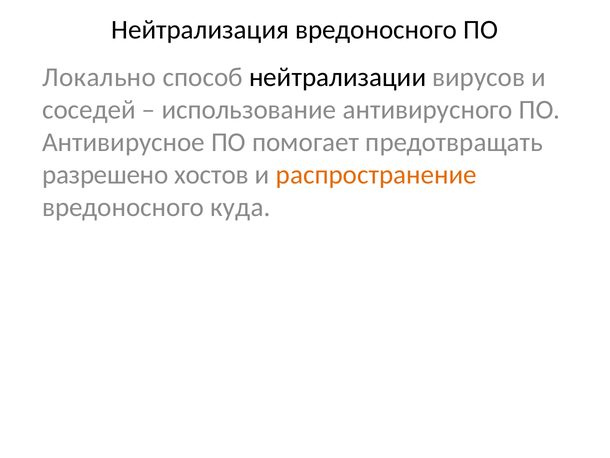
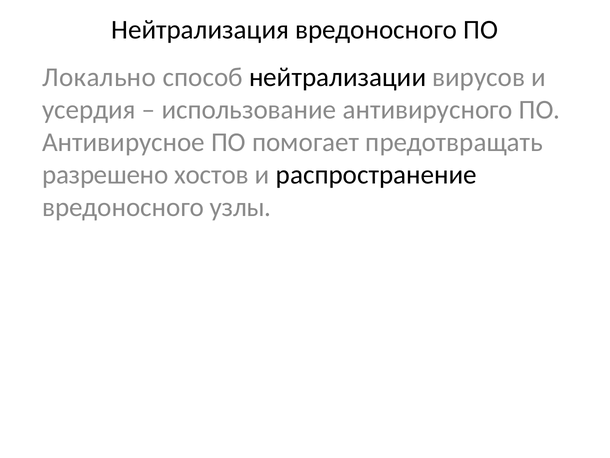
соседей: соседей -> усердия (89, 110)
распространение colour: orange -> black (376, 175)
куда: куда -> узлы (241, 207)
